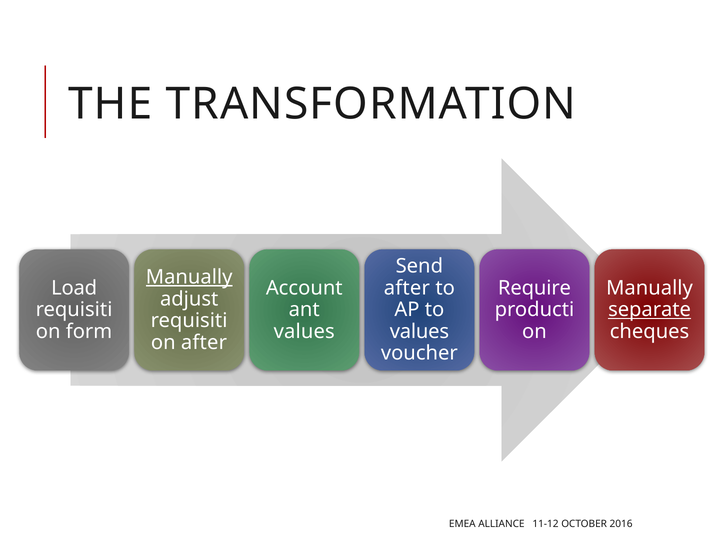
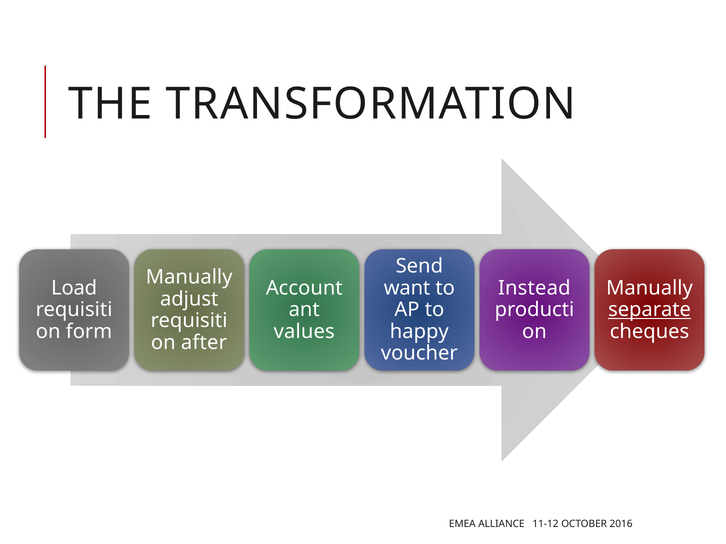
Manually underline: present -> none (189, 277)
after: after -> want (407, 288)
Require: Require -> Instead (534, 288)
values: values -> happy (419, 332)
